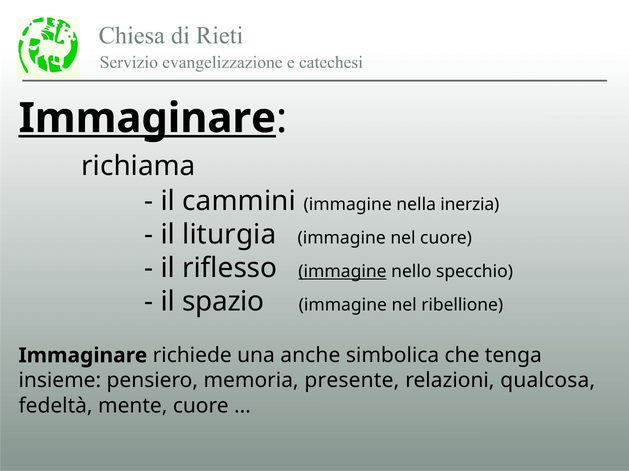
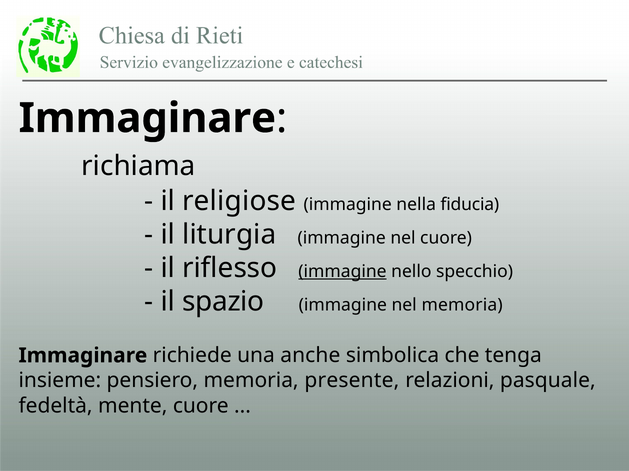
Immaginare underline: present -> none (147, 118)
cammini: cammini -> religiose (239, 201)
inerzia: inerzia -> fiducia (470, 205)
nel ribellione: ribellione -> memoria (462, 305)
qualcosa: qualcosa -> pasquale (548, 381)
